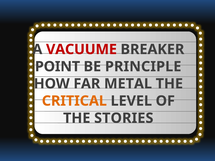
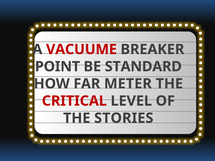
PRINCIPLE: PRINCIPLE -> STANDARD (143, 67)
METAL: METAL -> METER (128, 84)
CRITICAL colour: orange -> red (74, 101)
